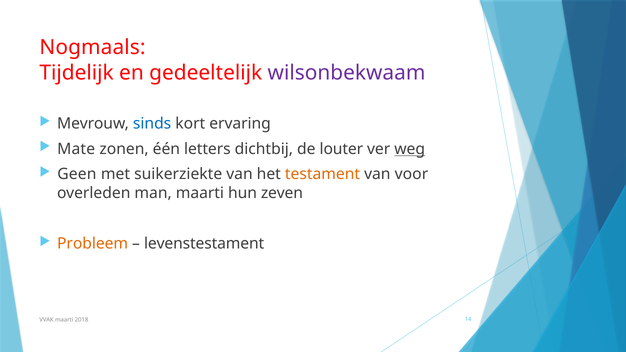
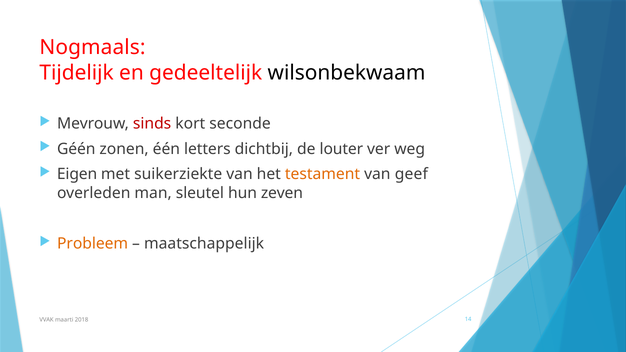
wilsonbekwaam colour: purple -> black (347, 73)
sinds colour: blue -> red (152, 124)
ervaring: ervaring -> seconde (240, 124)
Mate: Mate -> Géén (76, 149)
weg underline: present -> none (410, 149)
Geen: Geen -> Eigen (77, 174)
voor: voor -> geef (411, 174)
man maarti: maarti -> sleutel (200, 193)
levenstestament: levenstestament -> maatschappelijk (204, 244)
